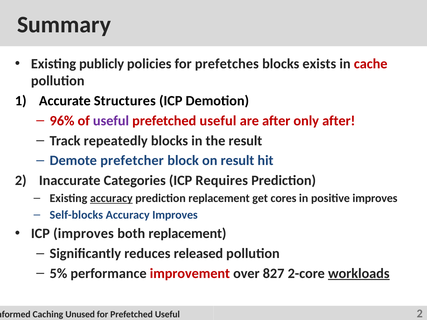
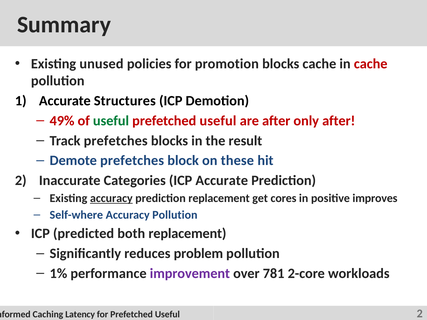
publicly: publicly -> unused (101, 64)
prefetches: prefetches -> promotion (227, 64)
blocks exists: exists -> cache (319, 64)
96%: 96% -> 49% (62, 121)
useful colour: purple -> green (111, 121)
Track repeatedly: repeatedly -> prefetches (116, 141)
Demote prefetcher: prefetcher -> prefetches (132, 161)
on result: result -> these (237, 161)
ICP Requires: Requires -> Accurate (222, 181)
Self-blocks: Self-blocks -> Self-where (76, 215)
Accuracy Improves: Improves -> Pollution (175, 215)
ICP improves: improves -> predicted (84, 234)
released: released -> problem (198, 254)
5%: 5% -> 1% (58, 274)
improvement colour: red -> purple (190, 274)
827: 827 -> 781 (274, 274)
workloads underline: present -> none (359, 274)
Unused: Unused -> Latency (80, 314)
